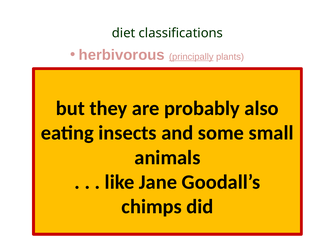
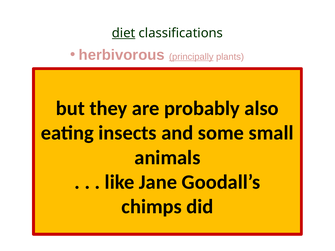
diet underline: none -> present (124, 33)
